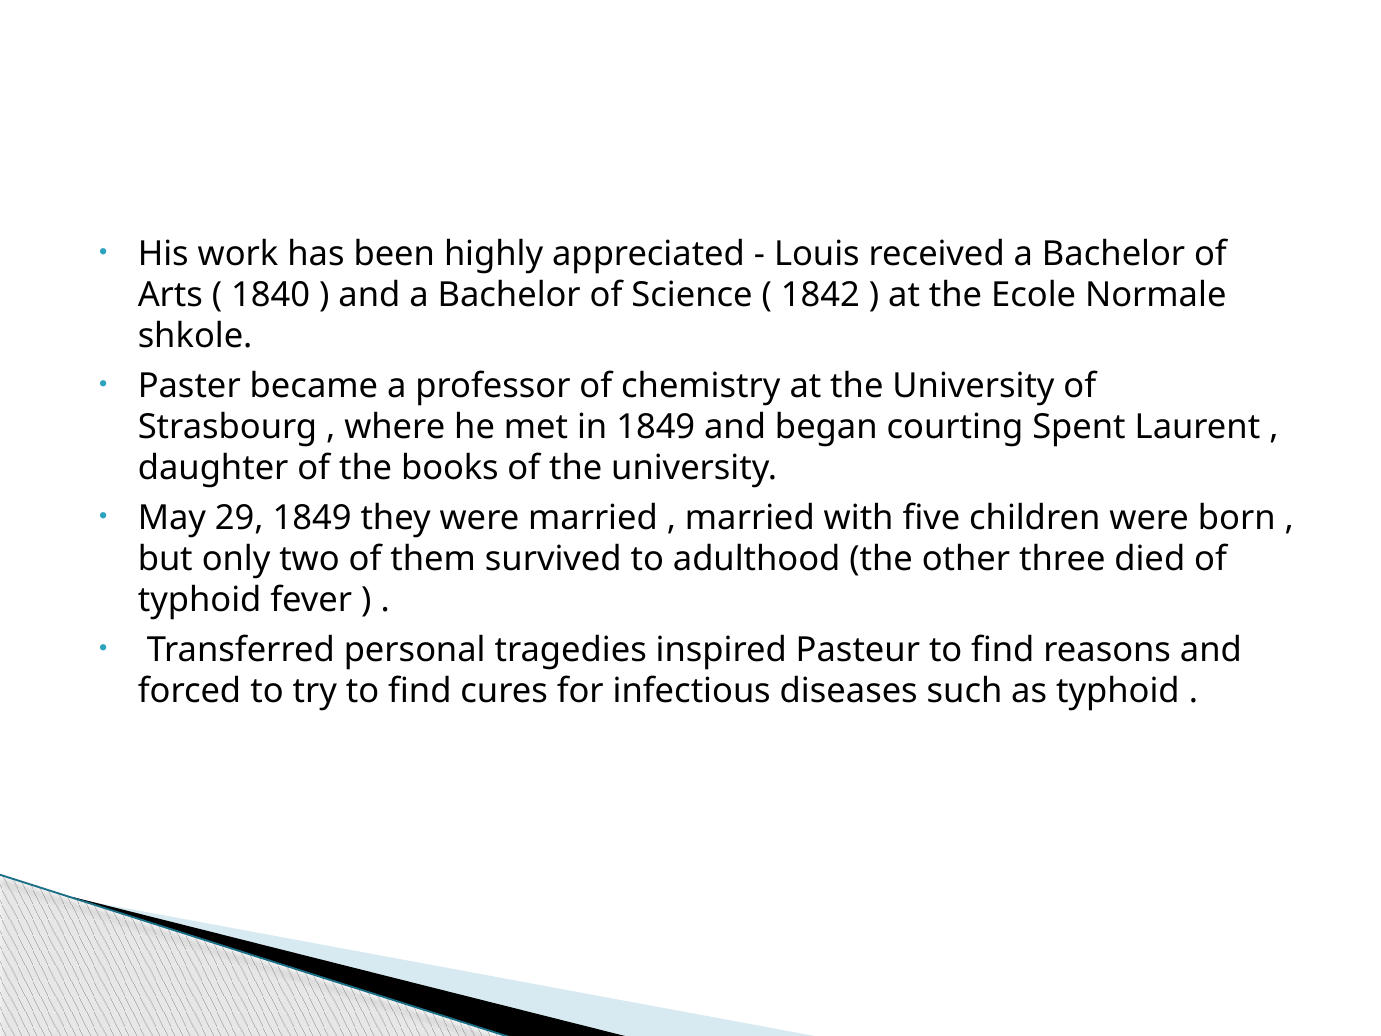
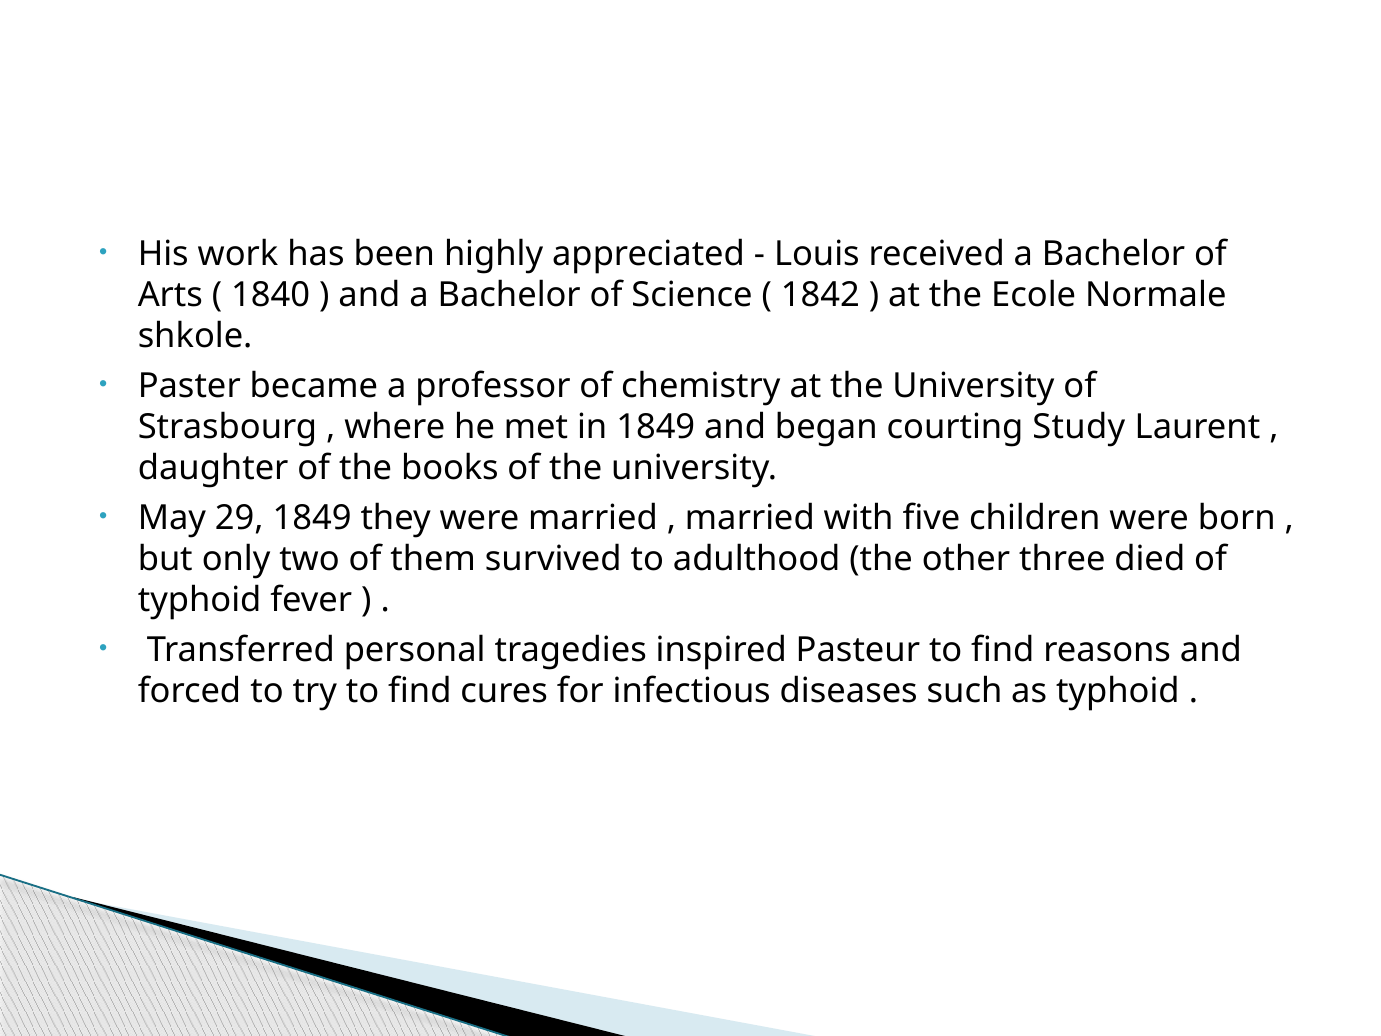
Spent: Spent -> Study (1079, 427)
